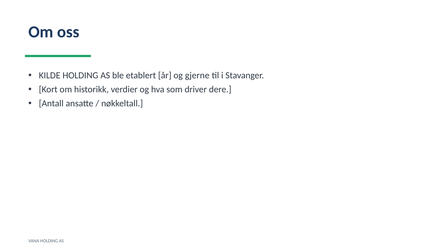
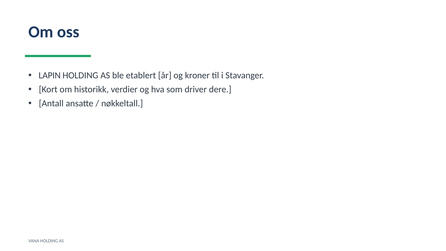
KILDE: KILDE -> LAPIN (50, 76)
gjerne: gjerne -> kroner (197, 76)
